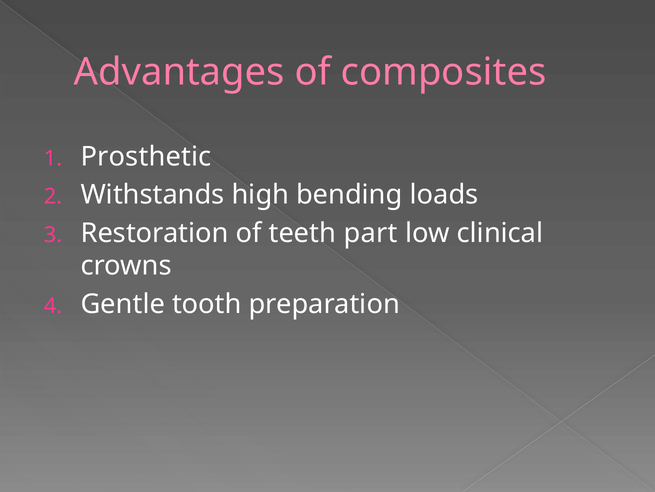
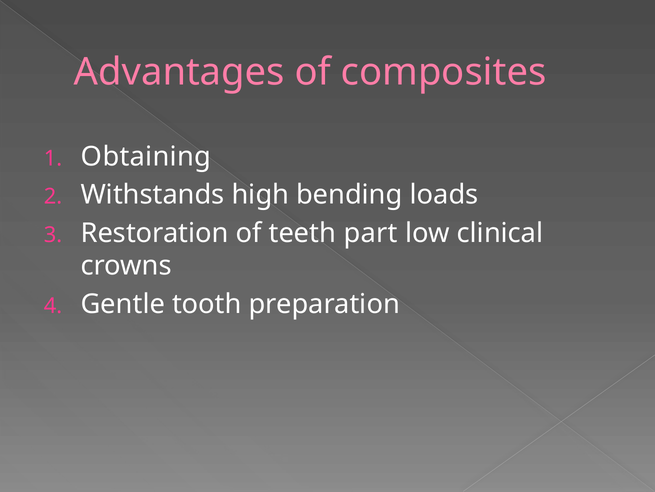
Prosthetic: Prosthetic -> Obtaining (146, 156)
